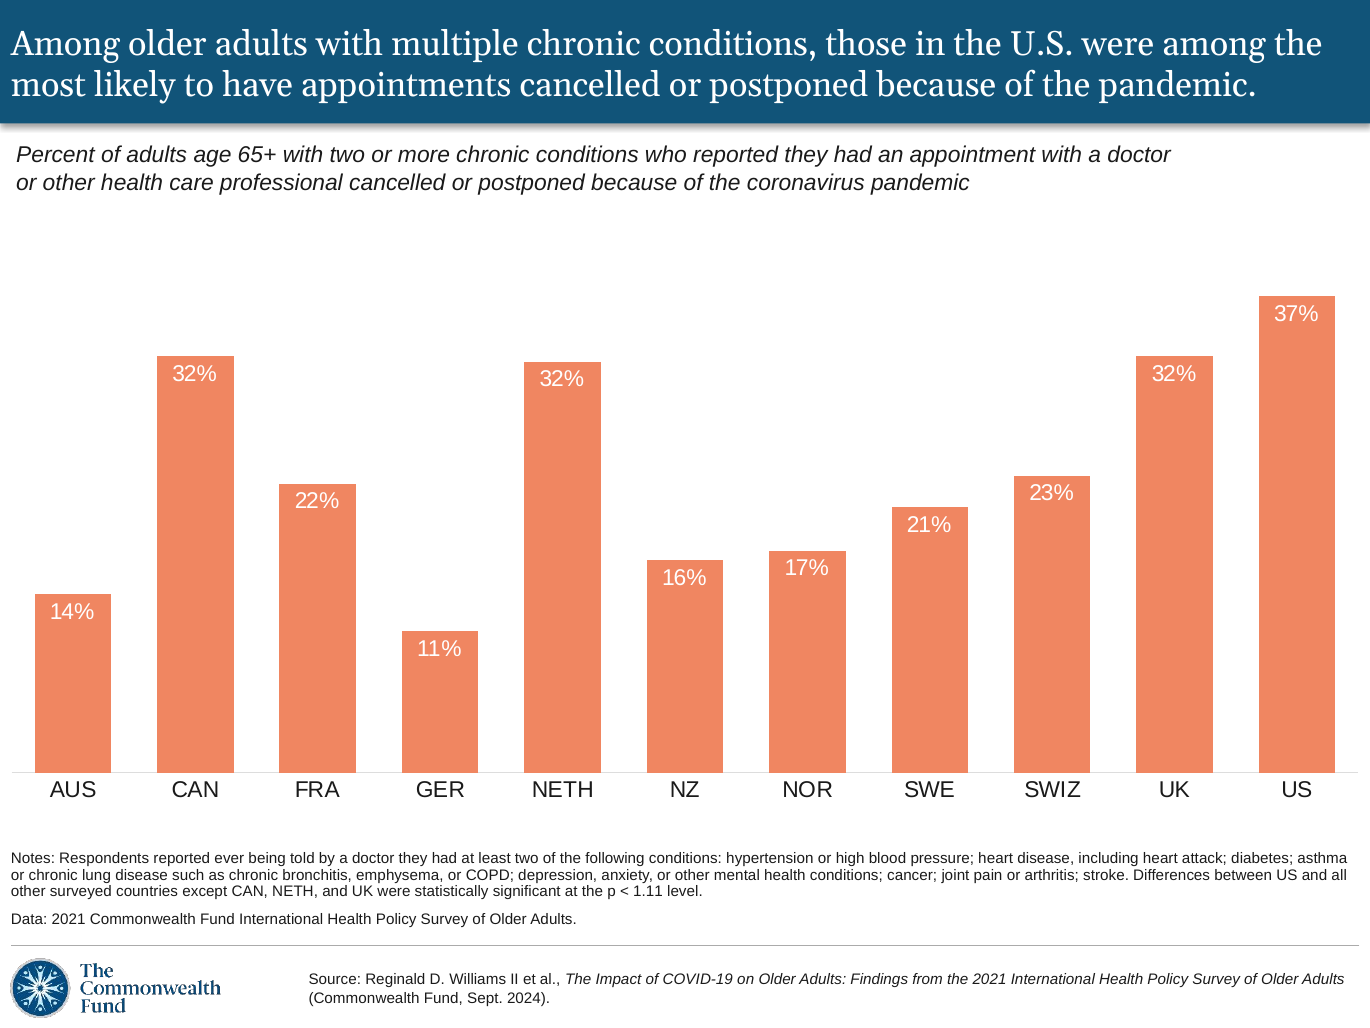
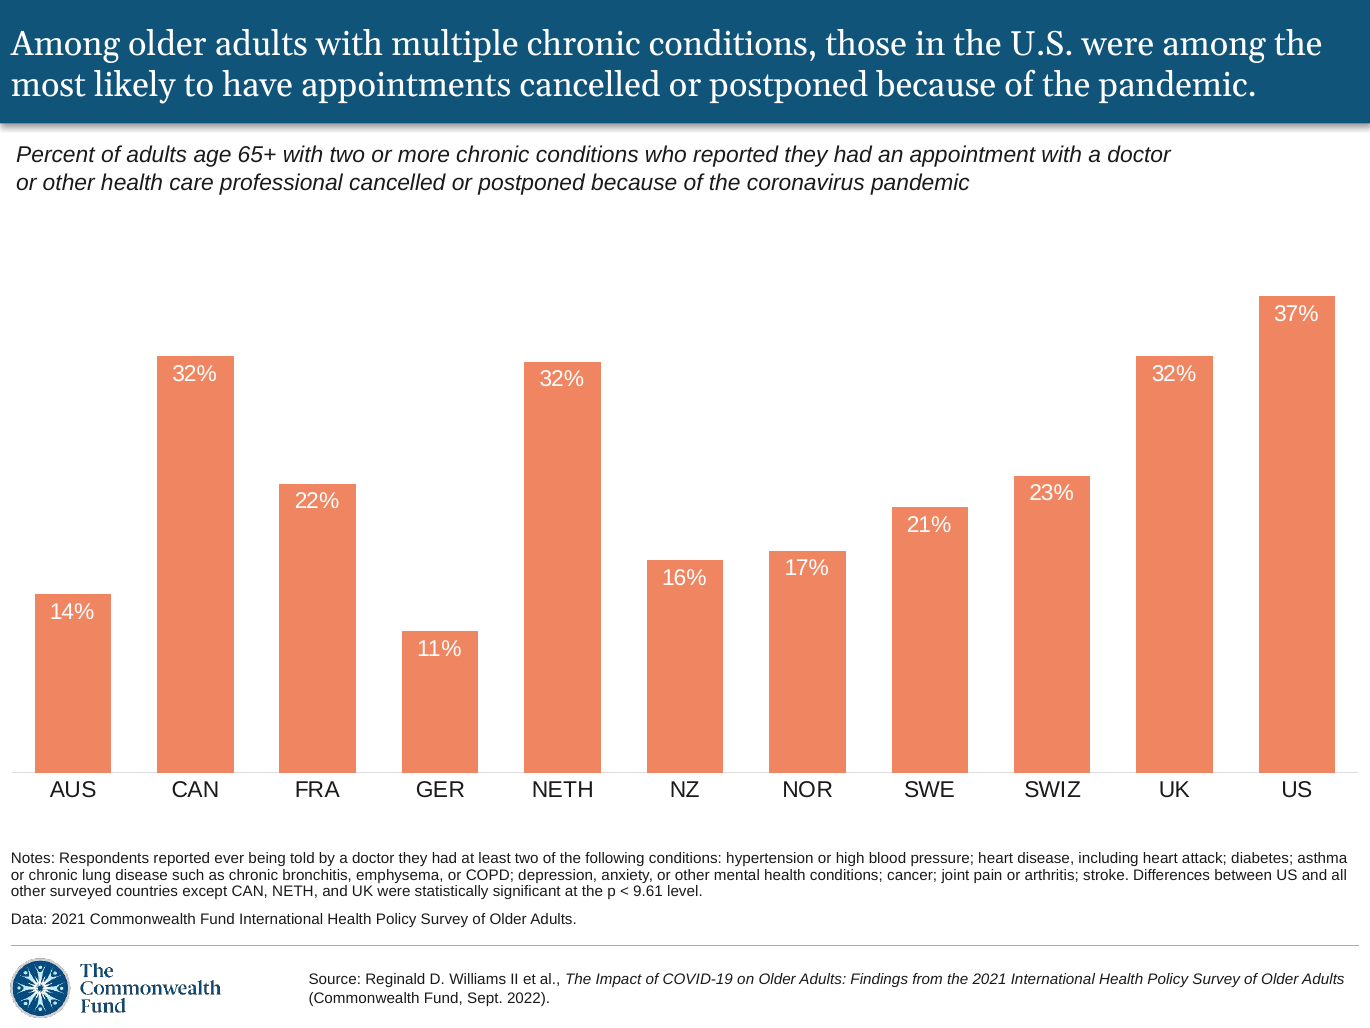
1.11: 1.11 -> 9.61 (648, 891)
2024: 2024 -> 2022 (529, 998)
